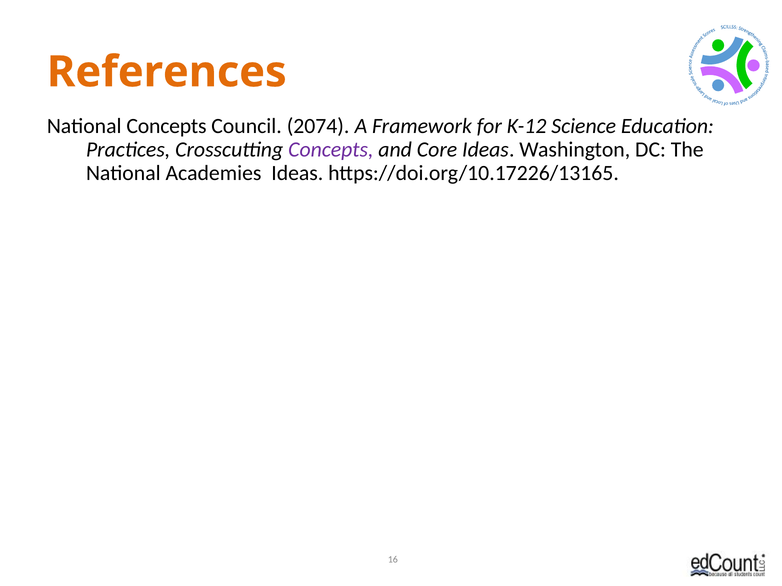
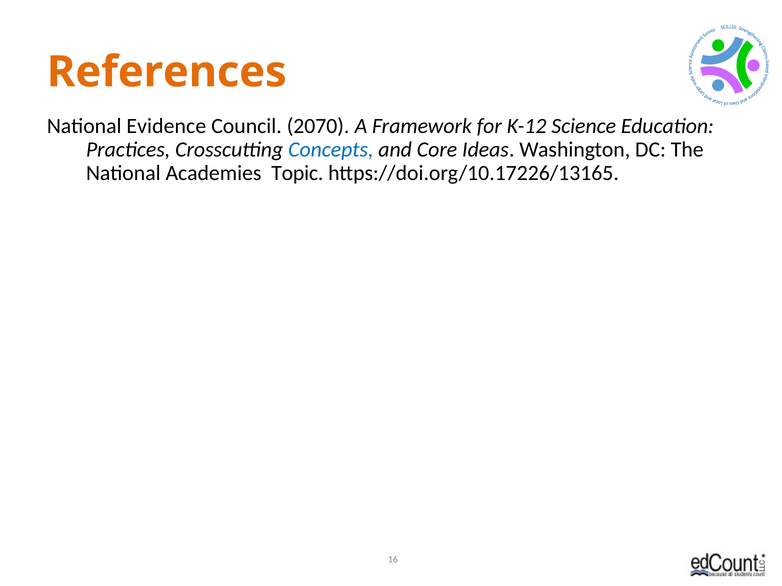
National Concepts: Concepts -> Evidence (166, 126)
2074: 2074 -> 2070 (318, 126)
Concepts colour: purple -> blue (331, 150)
Academies Ideas: Ideas -> Topic (297, 173)
